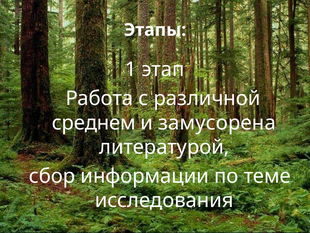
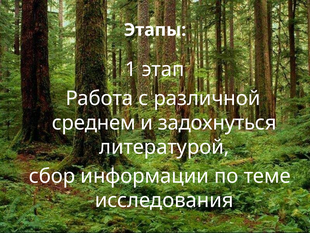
замусорена: замусорена -> задохнуться (217, 123)
